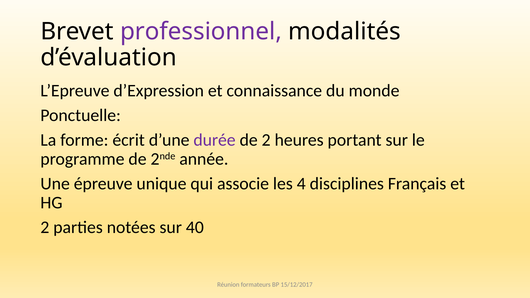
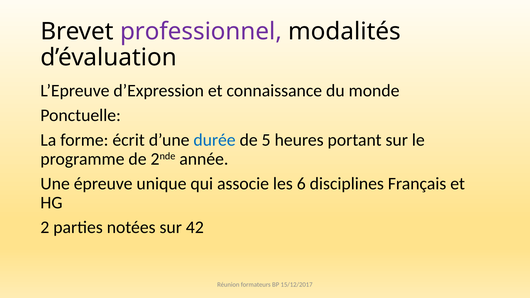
durée colour: purple -> blue (215, 140)
de 2: 2 -> 5 (266, 140)
4: 4 -> 6 (301, 184)
40: 40 -> 42 (195, 227)
